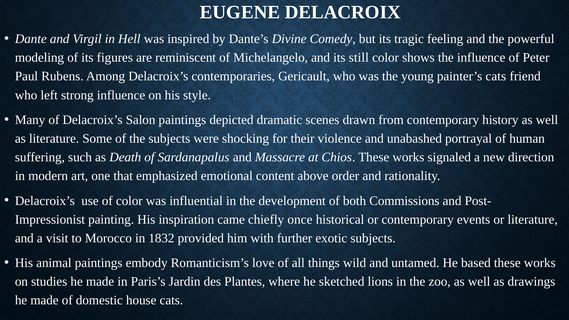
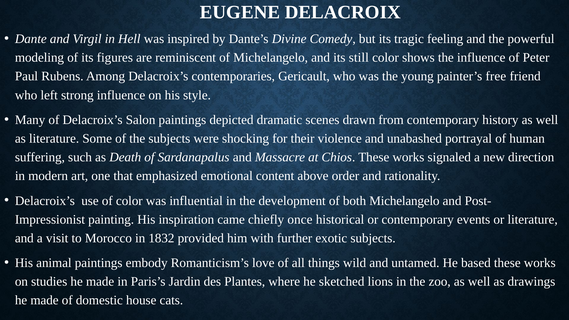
painter’s cats: cats -> free (496, 76)
both Commissions: Commissions -> Michelangelo (404, 201)
